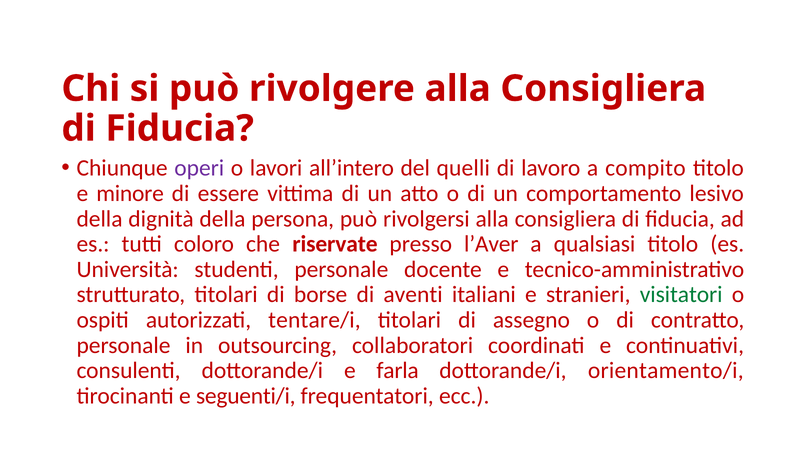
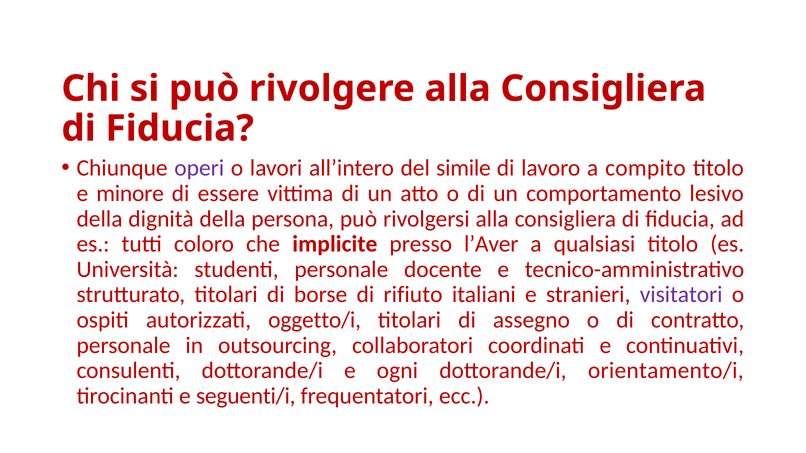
quelli: quelli -> simile (463, 168)
riservate: riservate -> implicite (335, 244)
aventi: aventi -> rifiuto (413, 295)
visitatori colour: green -> purple (681, 295)
tentare/i: tentare/i -> oggetto/i (315, 320)
farla: farla -> ogni (397, 371)
